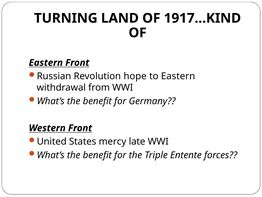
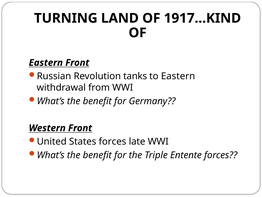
hope: hope -> tanks (135, 76)
States mercy: mercy -> forces (112, 141)
